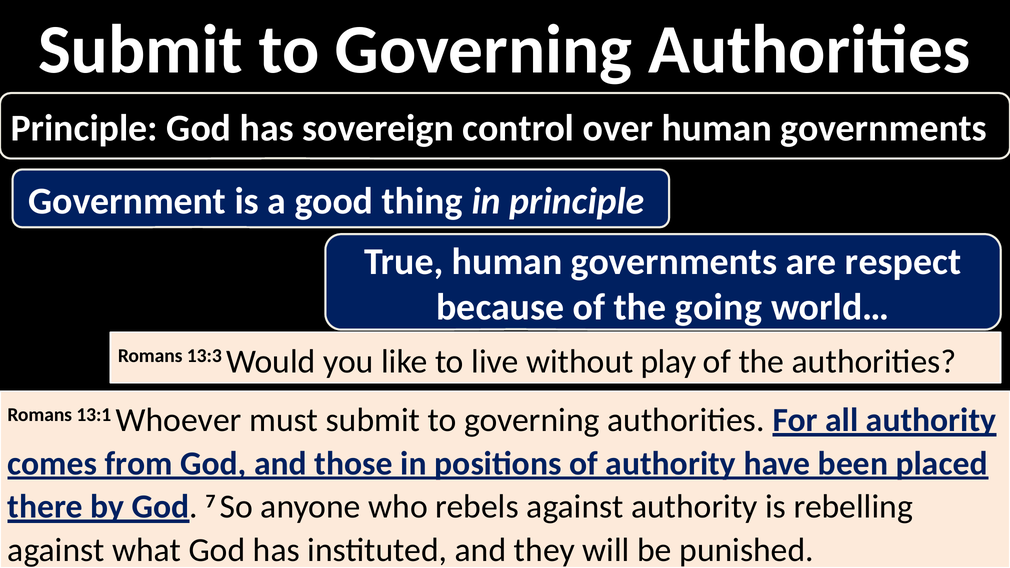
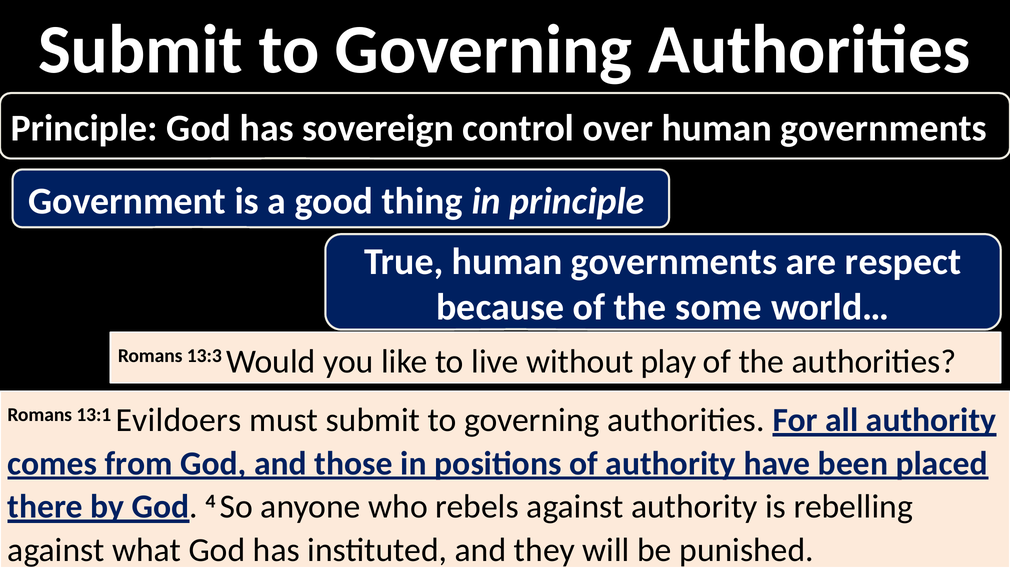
going: going -> some (718, 307)
Whoever: Whoever -> Evildoers (179, 420)
7: 7 -> 4 (210, 501)
